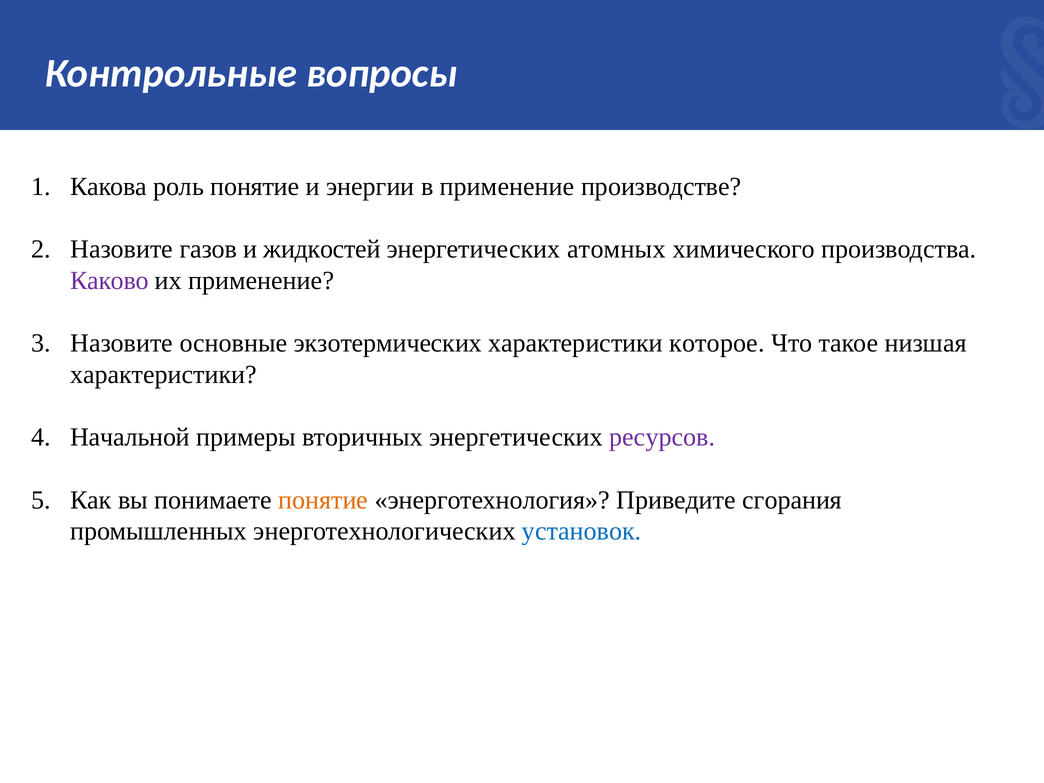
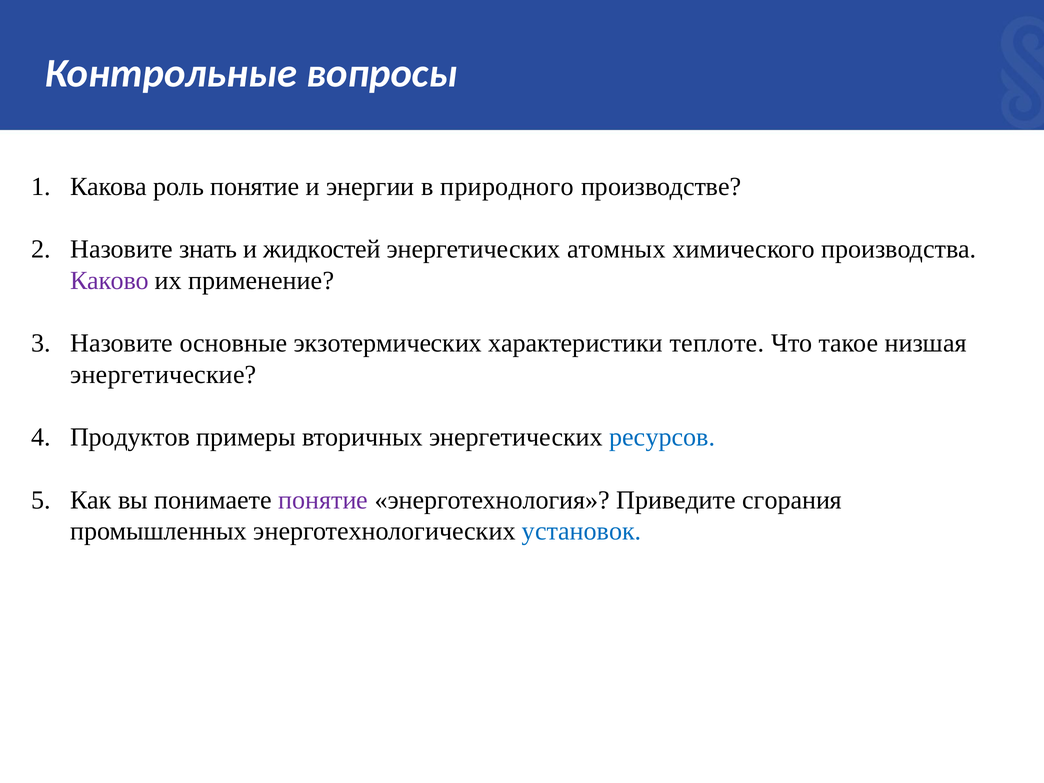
в применение: применение -> природного (507, 187)
газов: газов -> знать (208, 249)
которое: которое -> теплоте (717, 343)
характеристики: характеристики -> энергетические (163, 375)
Начальной: Начальной -> Продуктов (130, 437)
ресурсов colour: purple -> blue (662, 437)
понятие colour: orange -> purple (323, 500)
